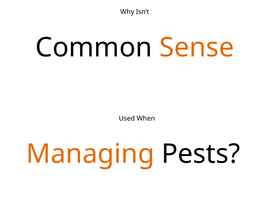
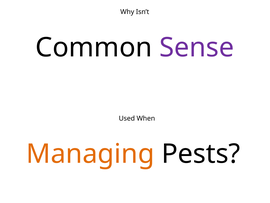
Sense colour: orange -> purple (197, 48)
